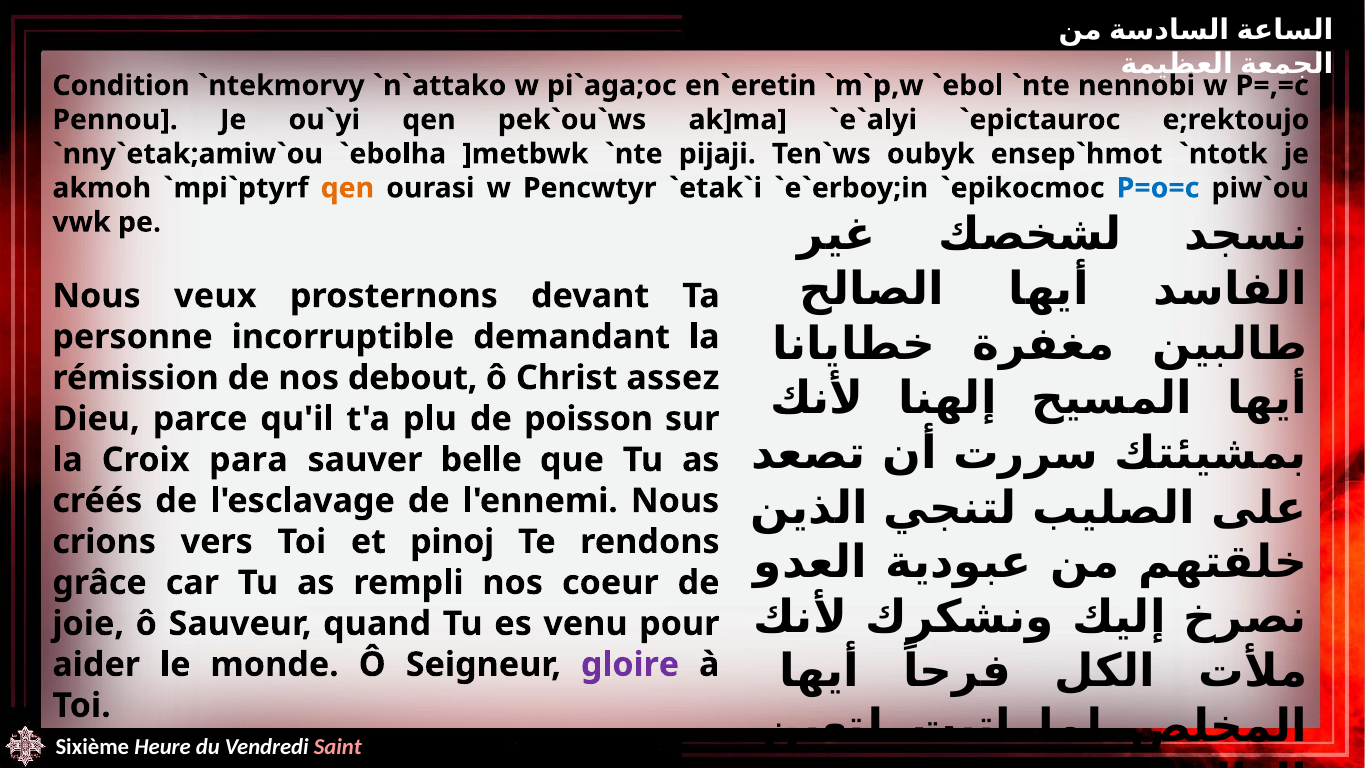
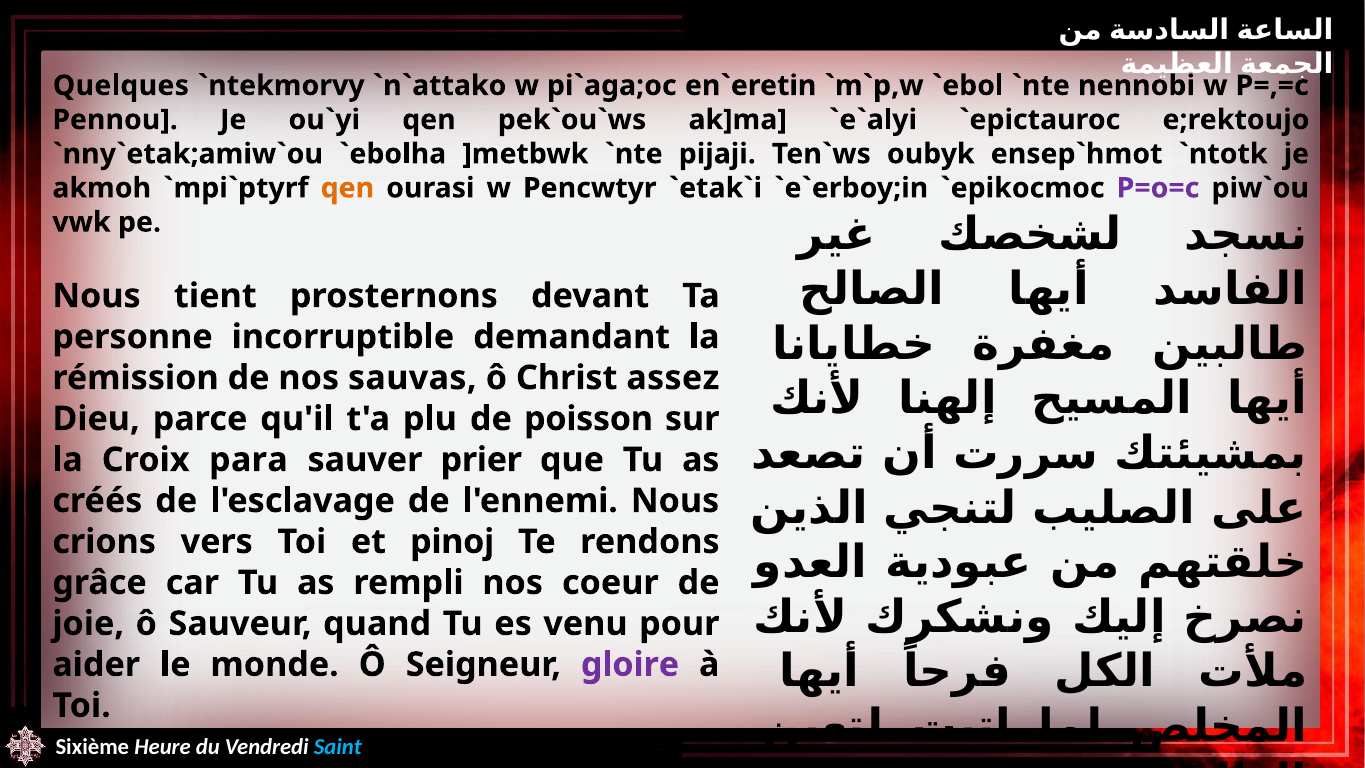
Condition: Condition -> Quelques (121, 86)
P=o=c colour: blue -> purple (1158, 188)
veux: veux -> tient (215, 296)
debout: debout -> sauvas (412, 378)
belle: belle -> prier (481, 460)
Saint colour: pink -> light blue (338, 747)
